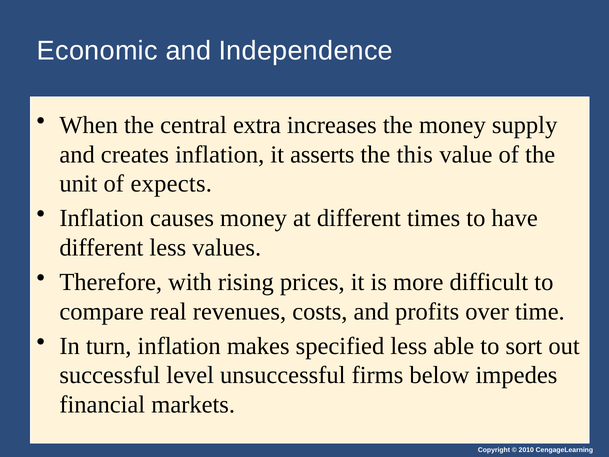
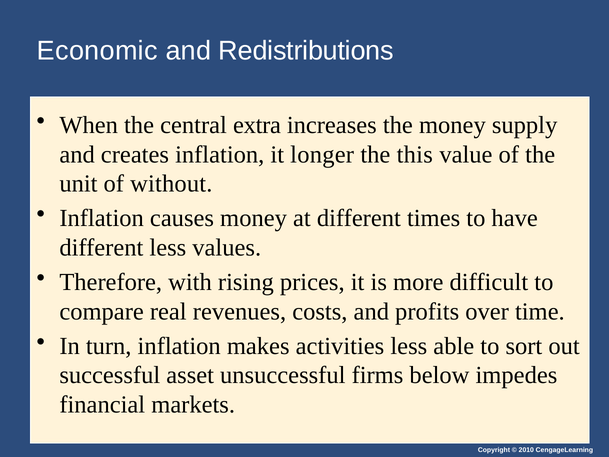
Independence: Independence -> Redistributions (306, 51)
asserts: asserts -> longer (322, 154)
expects: expects -> without (171, 184)
specified: specified -> activities (340, 346)
level: level -> asset (190, 375)
